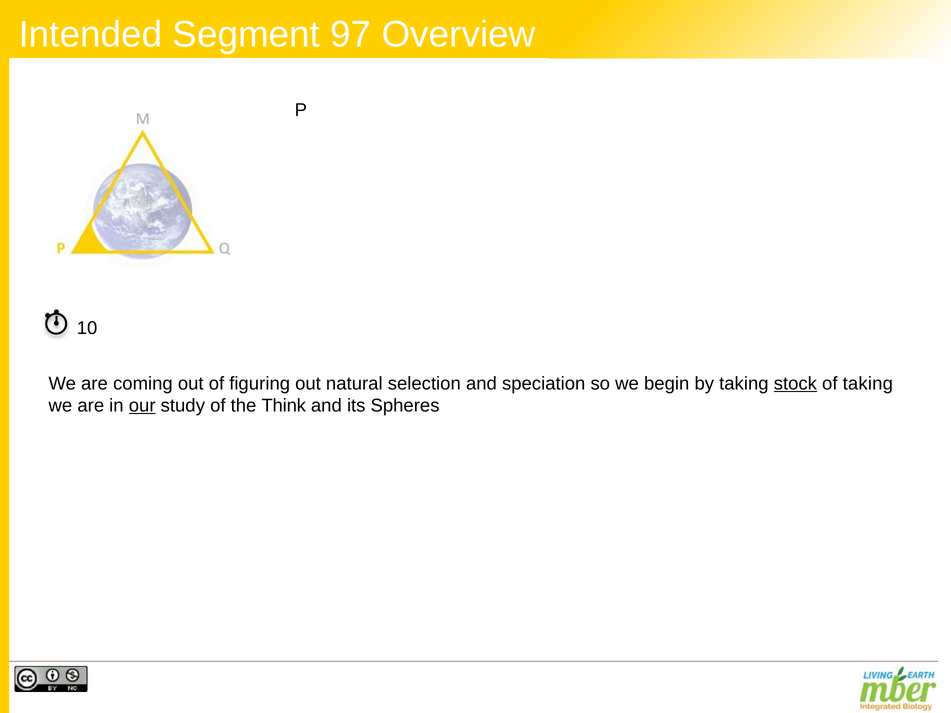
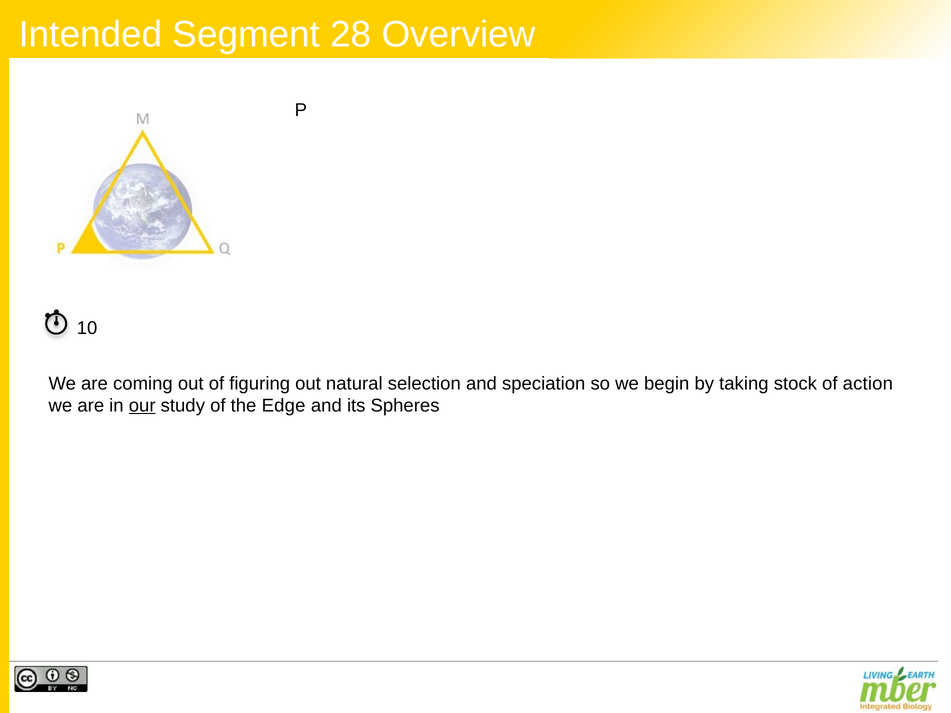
97: 97 -> 28 (351, 34)
stock underline: present -> none (795, 384)
of taking: taking -> action (868, 384)
Think: Think -> Edge (284, 406)
